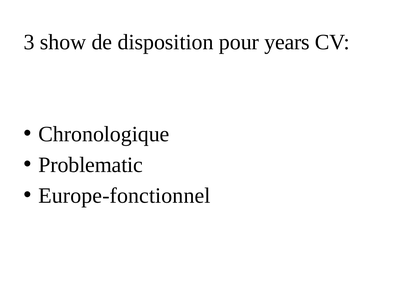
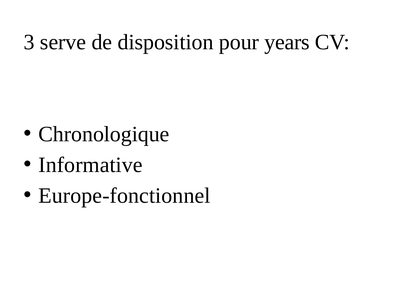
show: show -> serve (63, 42)
Problematic: Problematic -> Informative (91, 165)
